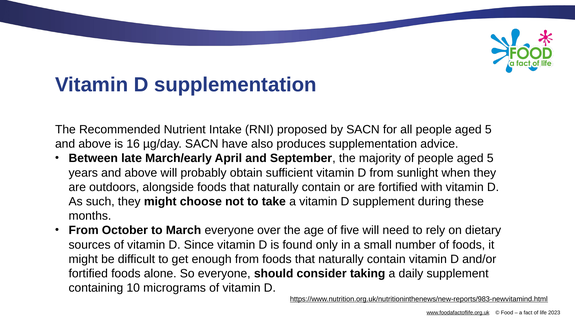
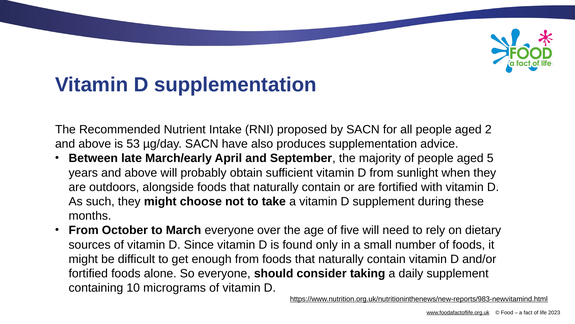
all people aged 5: 5 -> 2 (488, 129)
16: 16 -> 53 (133, 144)
